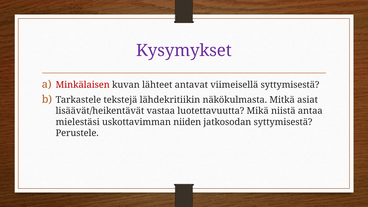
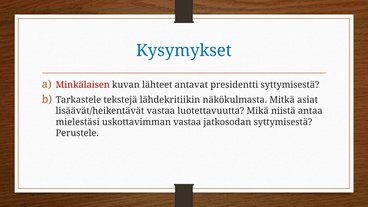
Kysymykset colour: purple -> blue (184, 50)
viimeisellä: viimeisellä -> presidentti (234, 85)
uskottavimman niiden: niiden -> vastaa (187, 122)
